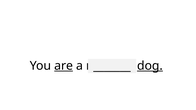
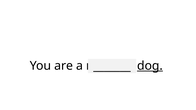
are underline: present -> none (64, 66)
